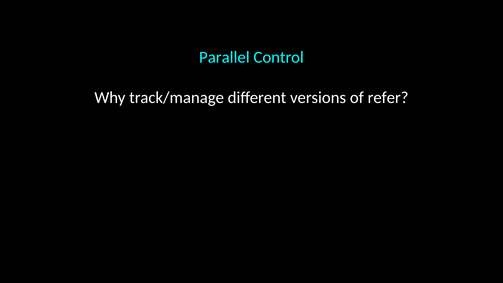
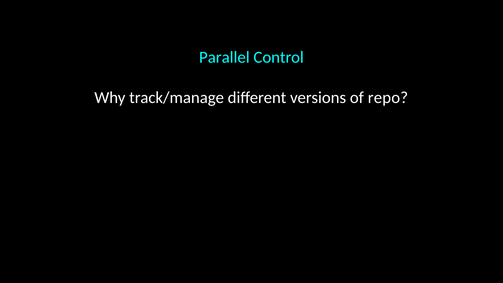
refer: refer -> repo (388, 98)
